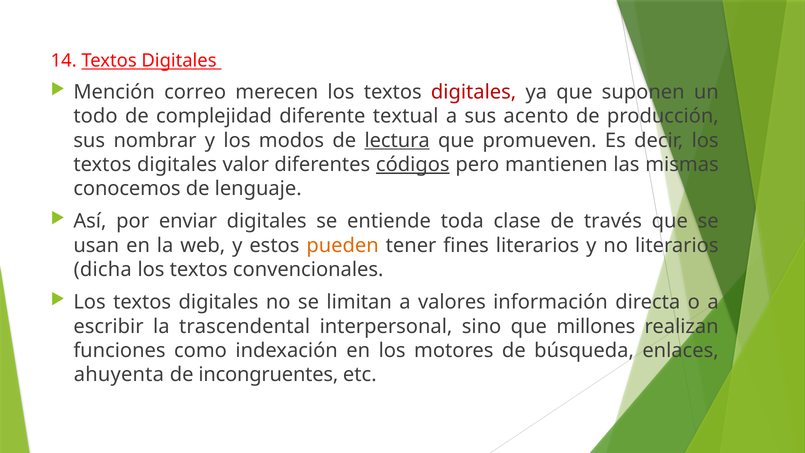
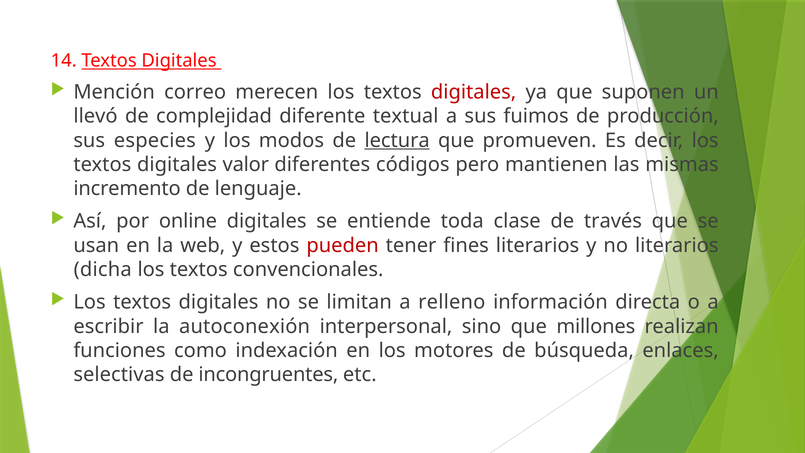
todo: todo -> llevó (96, 116)
acento: acento -> fuimos (536, 116)
nombrar: nombrar -> especies (155, 140)
códigos underline: present -> none (413, 165)
conocemos: conocemos -> incremento (127, 189)
enviar: enviar -> online (188, 221)
pueden colour: orange -> red (343, 245)
valores: valores -> relleno (452, 302)
trascendental: trascendental -> autoconexión (245, 326)
ahuyenta: ahuyenta -> selectivas (119, 375)
